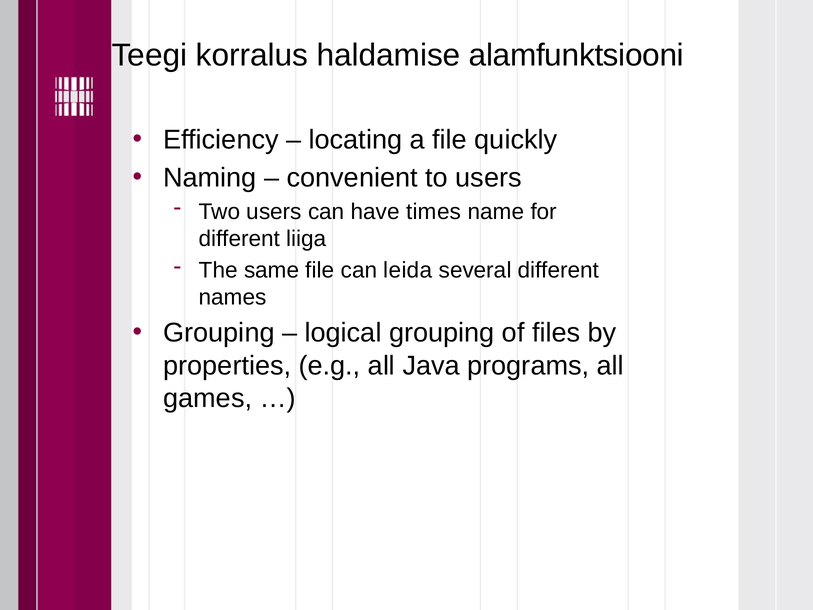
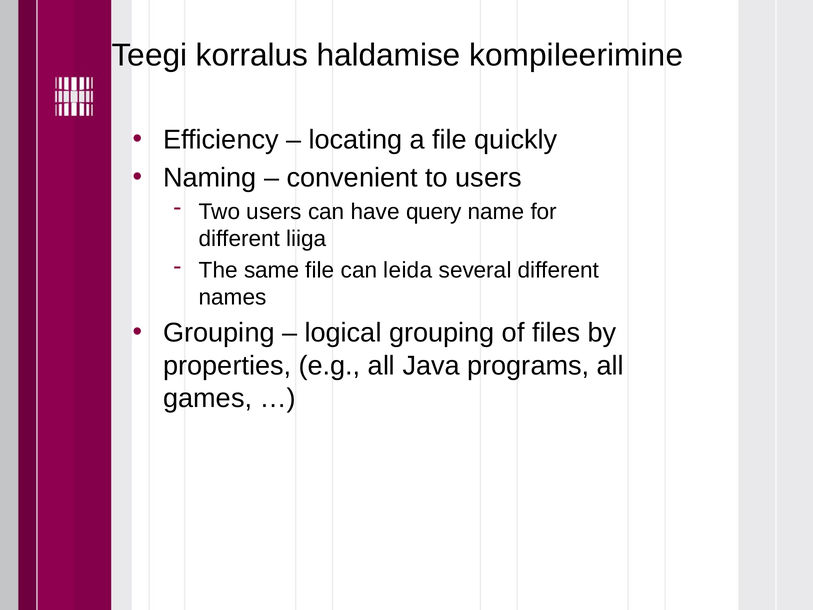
alamfunktsiooni: alamfunktsiooni -> kompileerimine (576, 56)
times: times -> query (434, 212)
